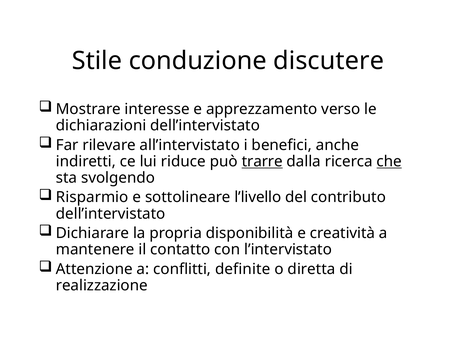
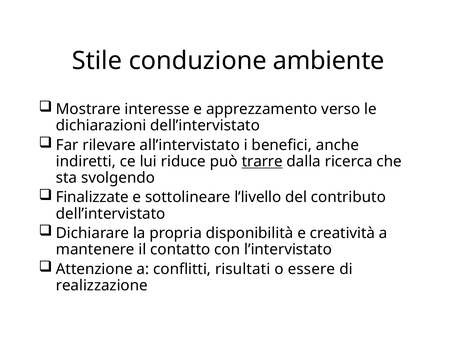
discutere: discutere -> ambiente (329, 61)
che underline: present -> none (389, 161)
Risparmio: Risparmio -> Finalizzate (92, 197)
definite: definite -> risultati (243, 269)
diretta: diretta -> essere (311, 269)
